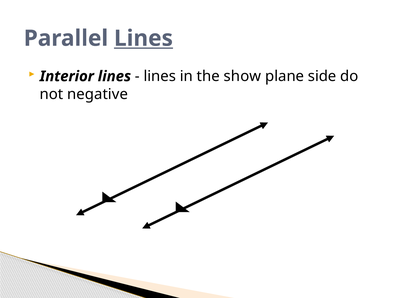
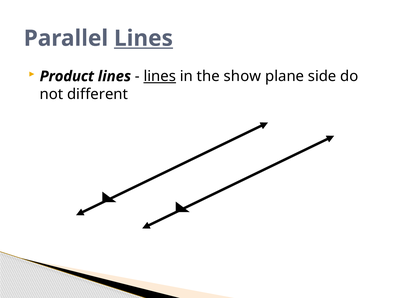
Interior: Interior -> Product (67, 76)
lines underline: none -> present (160, 76)
negative: negative -> different (98, 94)
